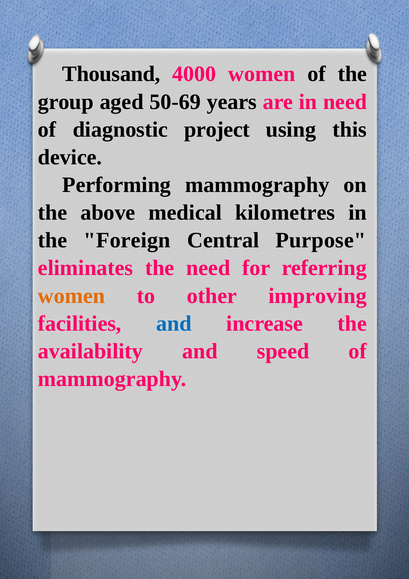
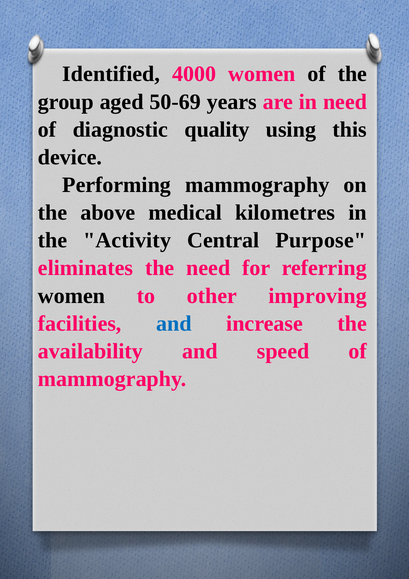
Thousand: Thousand -> Identified (111, 74)
project: project -> quality (217, 129)
Foreign: Foreign -> Activity (127, 240)
women colour: orange -> black (72, 295)
